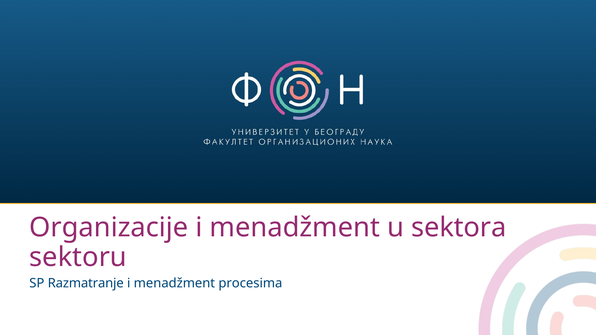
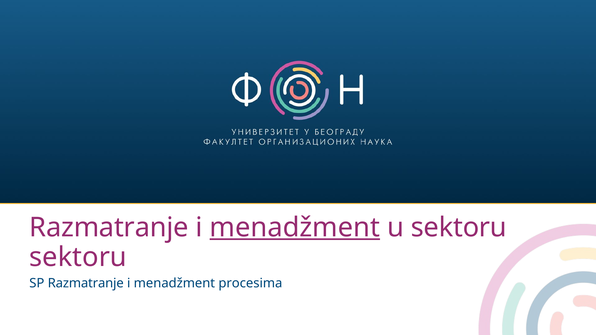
Organizacije: Organizacije -> Razmatranje (109, 228)
menadžment underline: none -> present (295, 228)
u sektora: sektora -> sektoru (459, 228)
